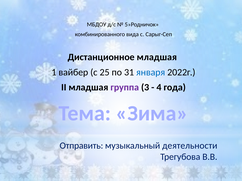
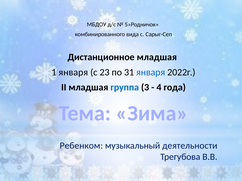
1 вайбер: вайбер -> января (73, 72)
25: 25 -> 23 (105, 72)
группа colour: purple -> blue (125, 87)
Отправить: Отправить -> Ребенком (81, 146)
